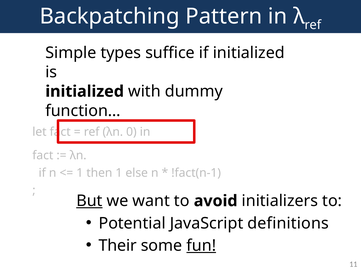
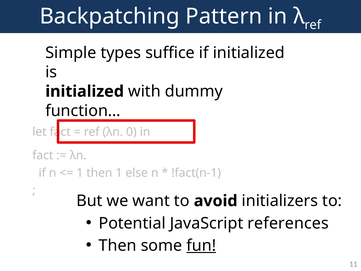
But underline: present -> none (89, 201)
definitions: definitions -> references (288, 223)
Their: Their -> Then (118, 245)
